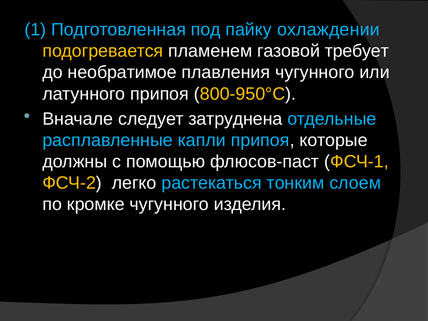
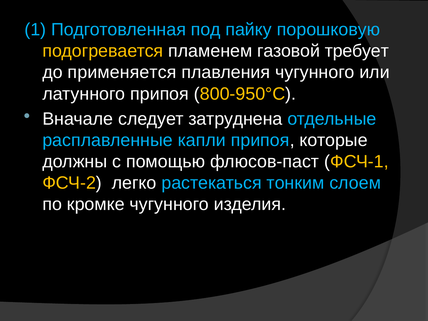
охлаждении: охлаждении -> порошковую (329, 30)
необратимое: необратимое -> применяется (122, 72)
